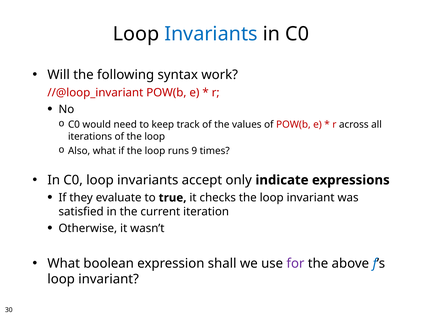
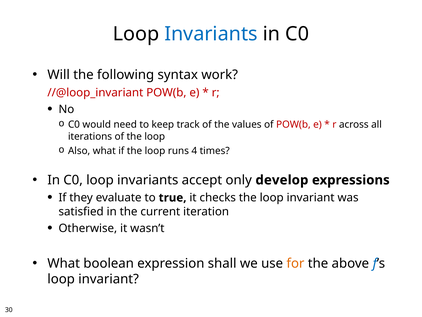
9: 9 -> 4 (194, 151)
indicate: indicate -> develop (282, 180)
for colour: purple -> orange (295, 263)
